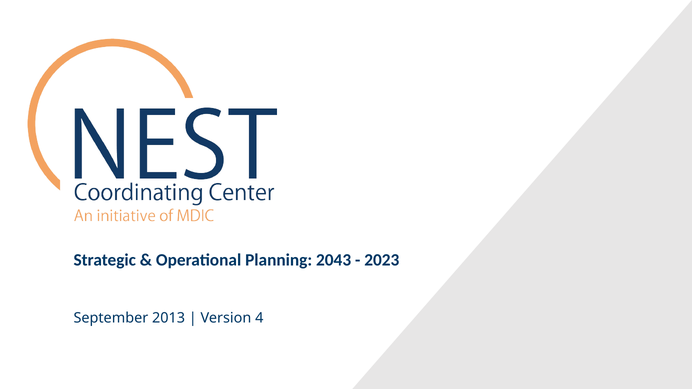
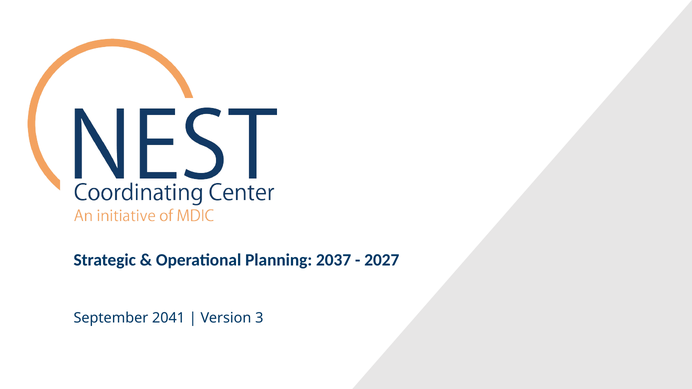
2043: 2043 -> 2037 (334, 260)
2023: 2023 -> 2027 (382, 260)
2013: 2013 -> 2041 (169, 318)
4: 4 -> 3 (259, 318)
